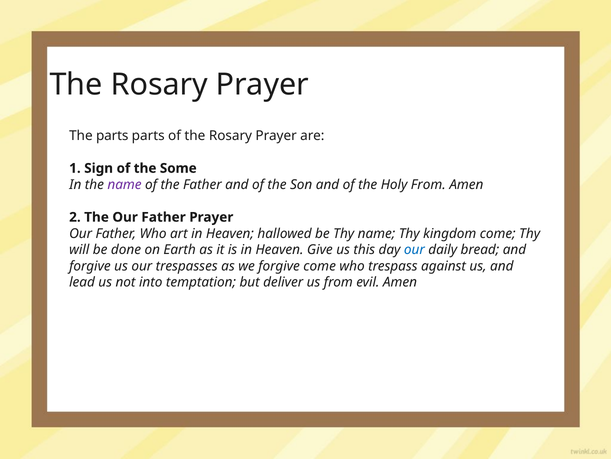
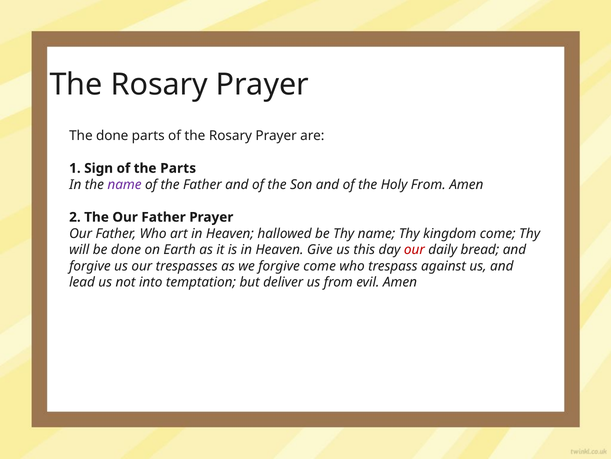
The parts: parts -> done (112, 135)
the Some: Some -> Parts (178, 168)
our colour: blue -> red (414, 249)
